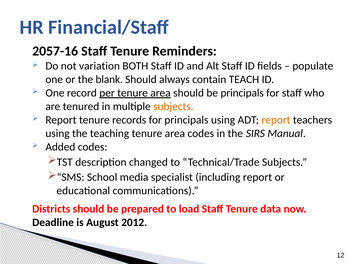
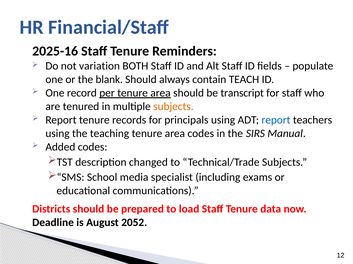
2057-16: 2057-16 -> 2025-16 (55, 51)
be principals: principals -> transcript (242, 93)
report colour: orange -> blue (276, 120)
including report: report -> exams (258, 178)
2012: 2012 -> 2052 (134, 223)
